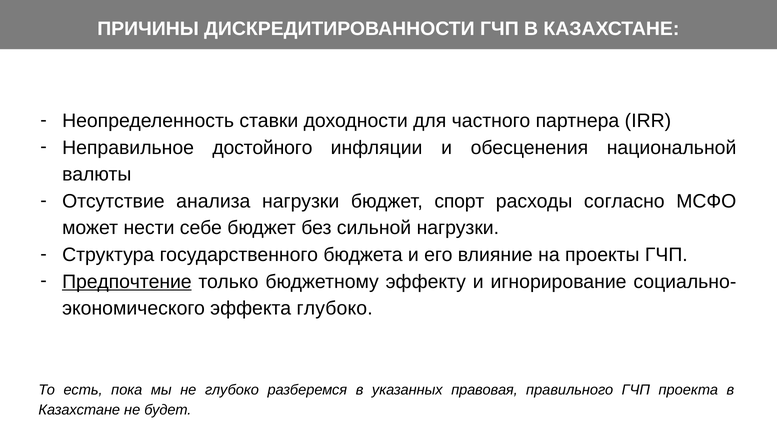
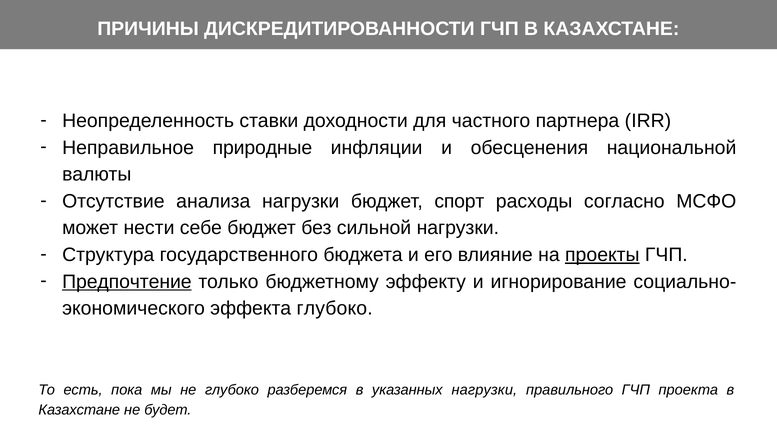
достойного: достойного -> природные (262, 148)
проекты underline: none -> present (602, 255)
указанных правовая: правовая -> нагрузки (484, 390)
